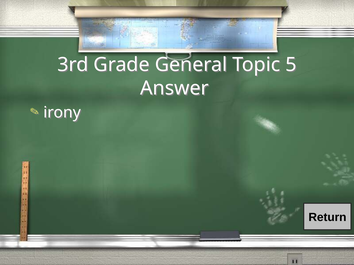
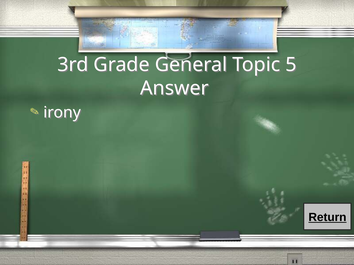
Return underline: none -> present (327, 218)
